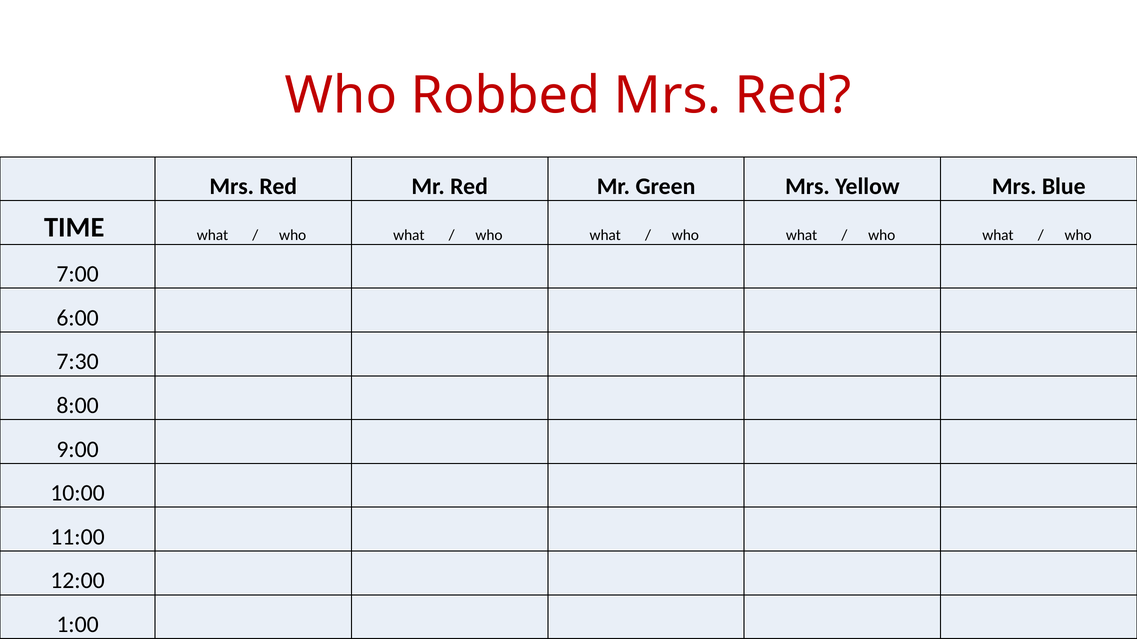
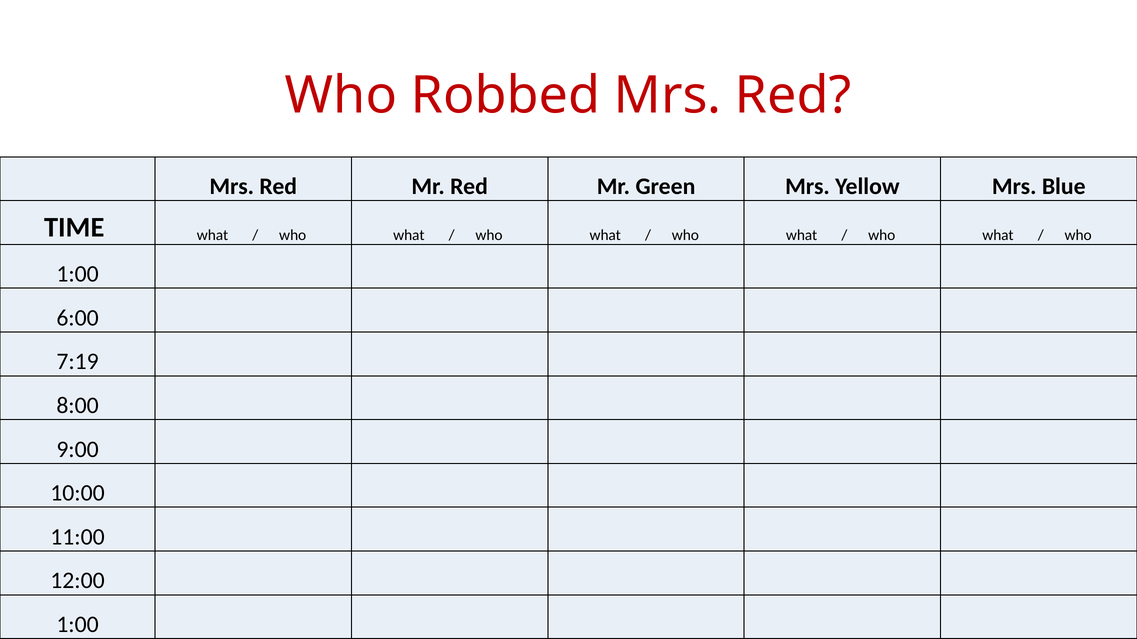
7:00: 7:00 -> 1:00 (78, 274)
7:30: 7:30 -> 7:19 (78, 362)
